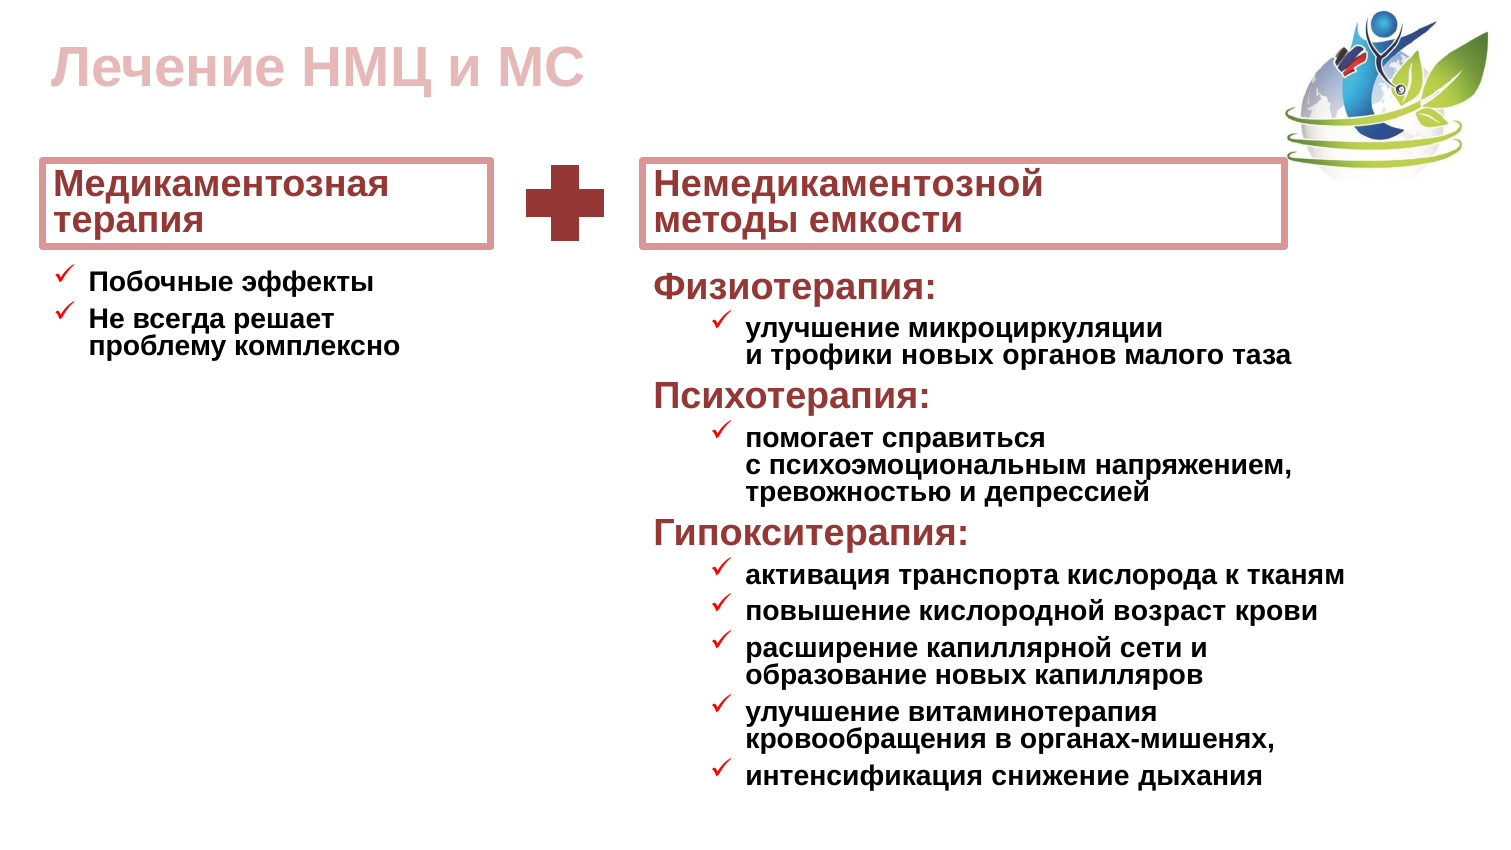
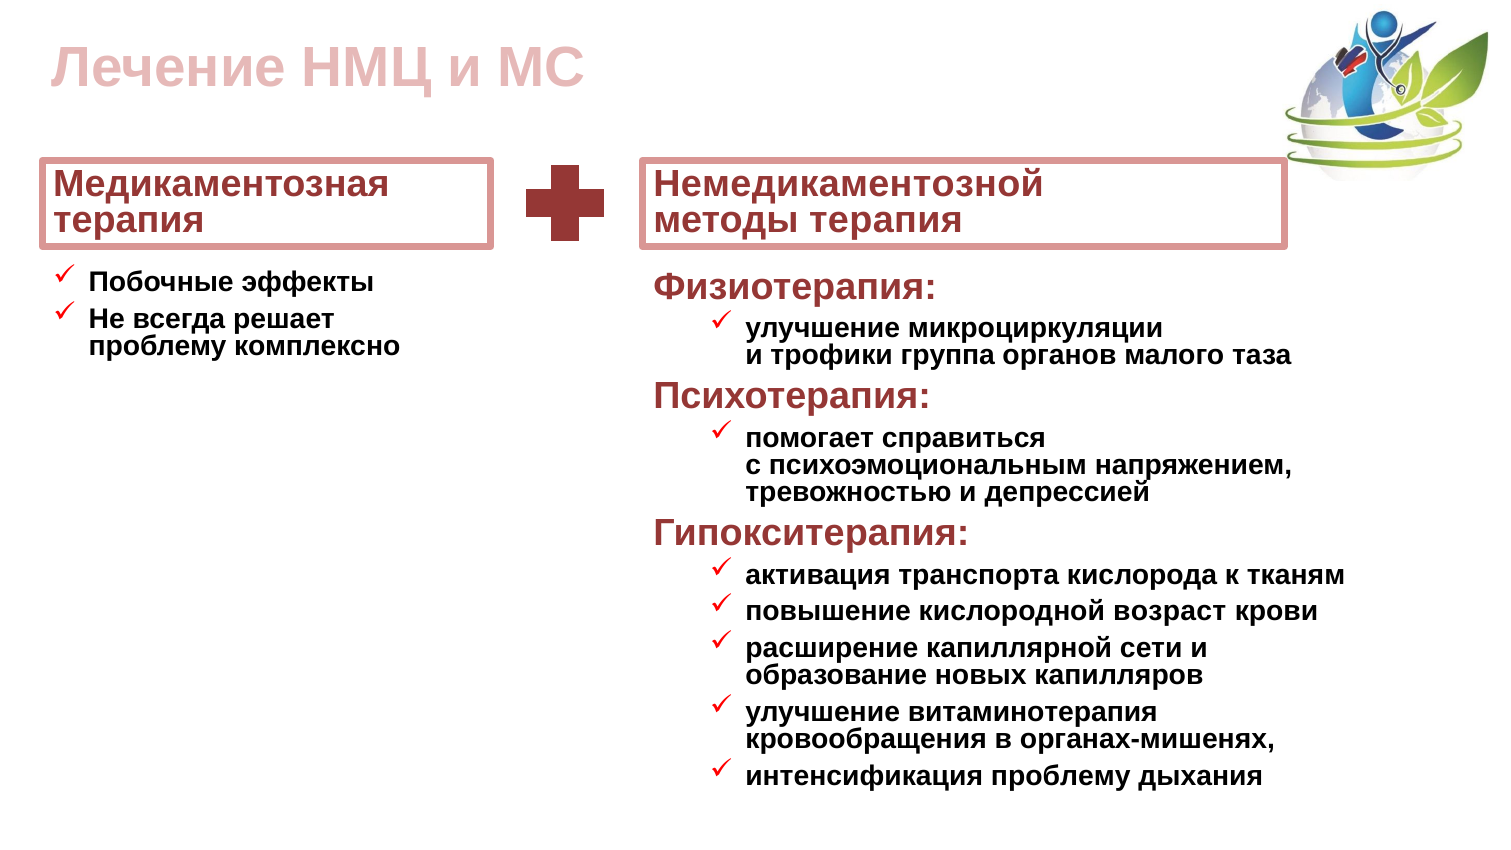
методы емкости: емкости -> терапия (886, 220)
трофики новых: новых -> группа (948, 355)
интенсификация снижение: снижение -> проблему (1061, 776)
